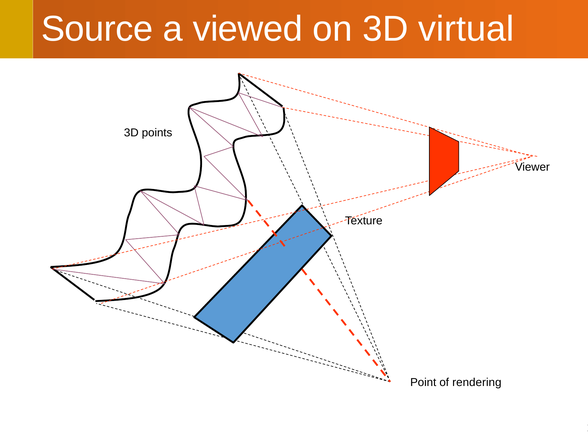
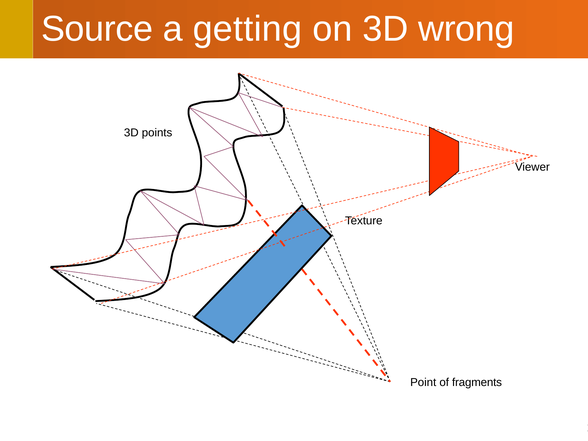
viewed: viewed -> getting (247, 29)
virtual: virtual -> wrong (466, 29)
rendering: rendering -> fragments (477, 383)
